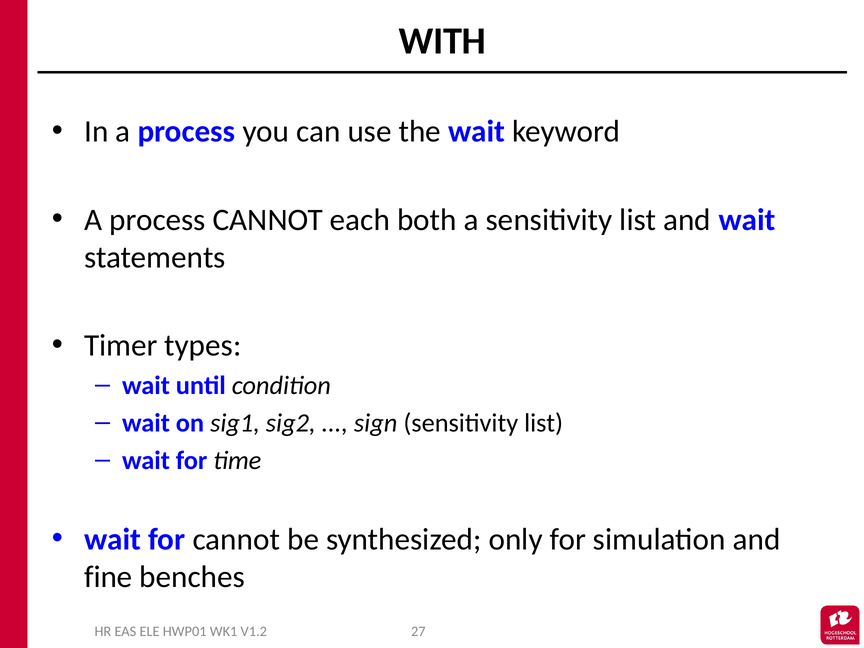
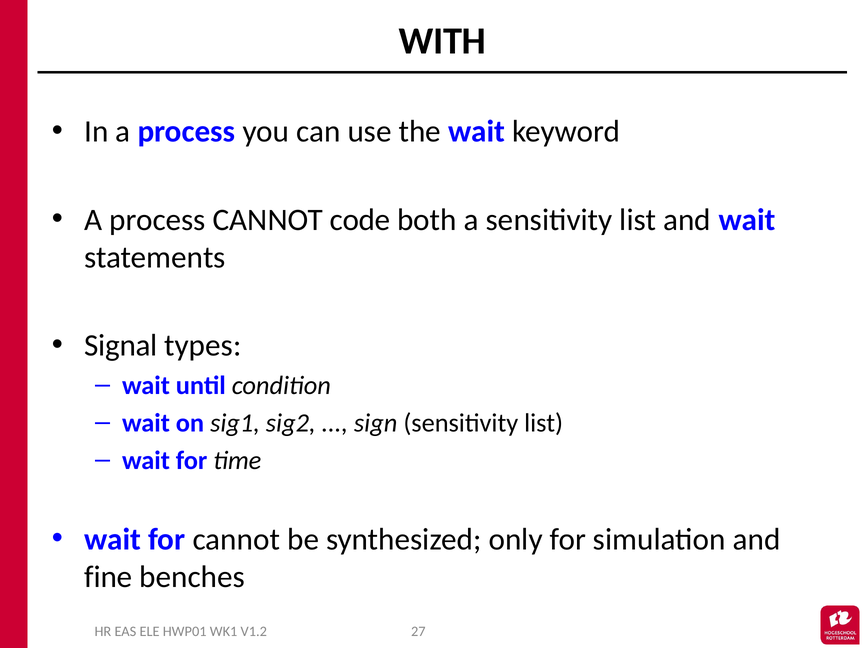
each: each -> code (360, 220)
Timer: Timer -> Signal (121, 346)
